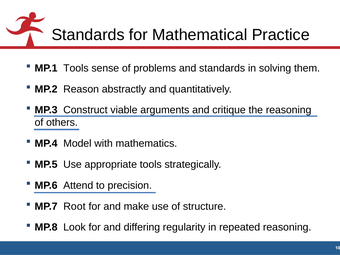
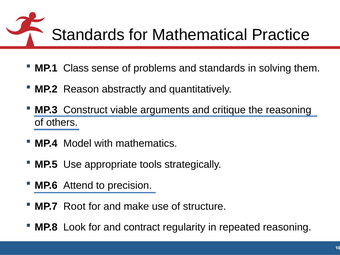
MP.1 Tools: Tools -> Class (76, 68)
differing: differing -> contract (142, 227)
